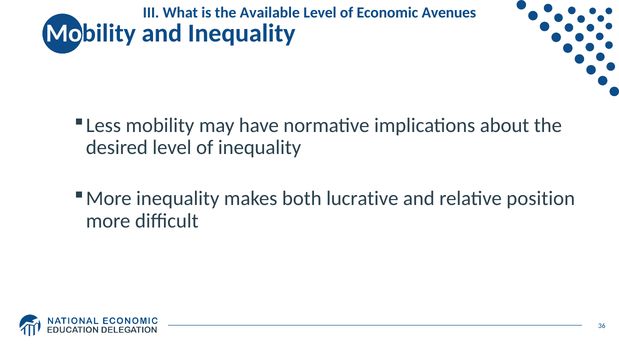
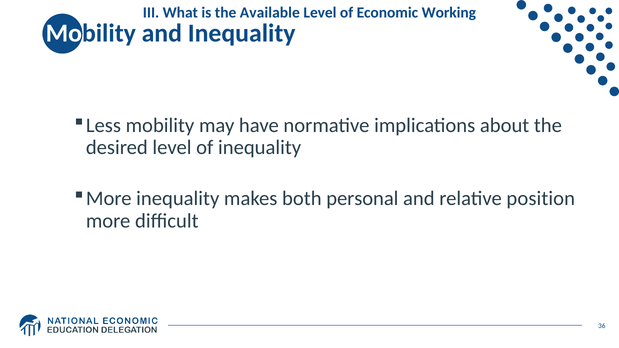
Avenues: Avenues -> Working (449, 13)
lucrative: lucrative -> personal (362, 199)
